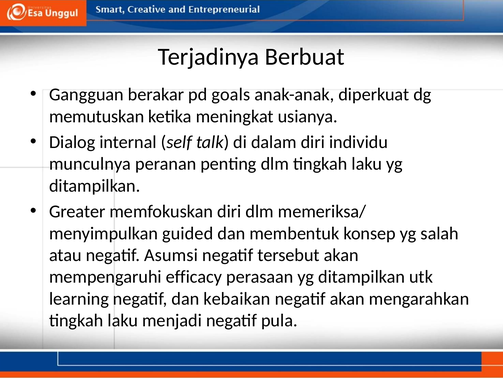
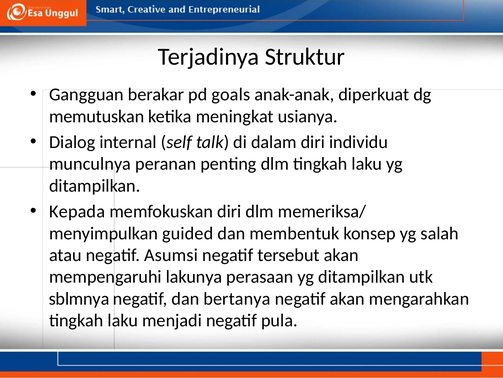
Berbuat: Berbuat -> Struktur (305, 57)
Greater: Greater -> Kepada (77, 211)
efficacy: efficacy -> lakunya (194, 276)
learning: learning -> sblmnya (79, 298)
kebaikan: kebaikan -> bertanya (237, 298)
